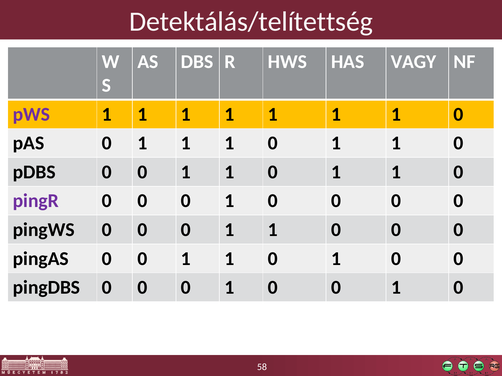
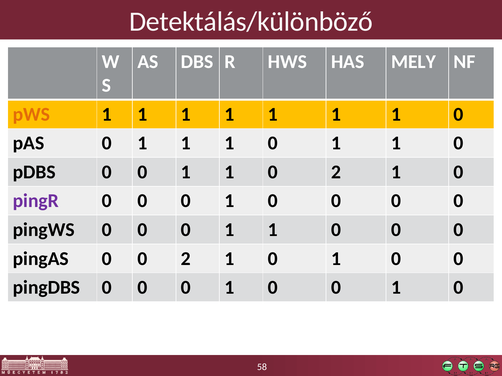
Detektálás/telítettség: Detektálás/telítettség -> Detektálás/különböző (251, 22)
VAGY: VAGY -> MELY (413, 62)
pWS colour: purple -> orange (32, 114)
1: 1 -> 2 (336, 172)
pingAS 0 0 1: 1 -> 2 (186, 259)
